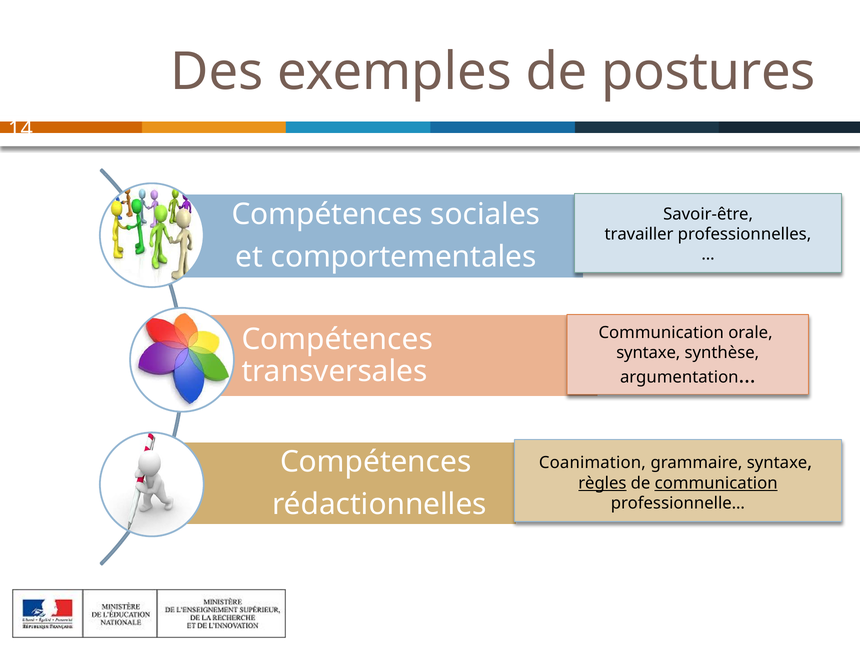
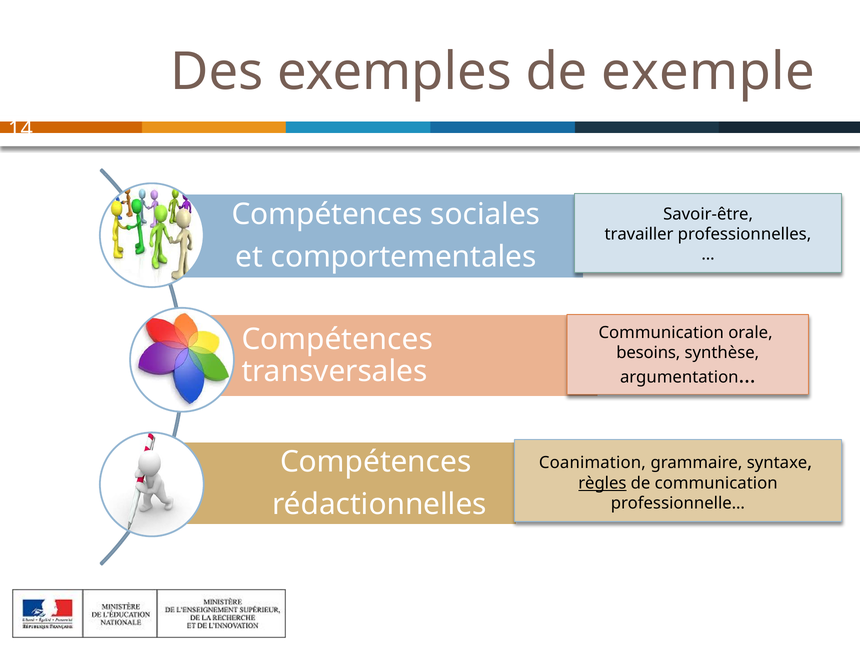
postures: postures -> exemple (708, 72)
syntaxe: syntaxe -> besoins (648, 353)
communication underline: present -> none (716, 483)
